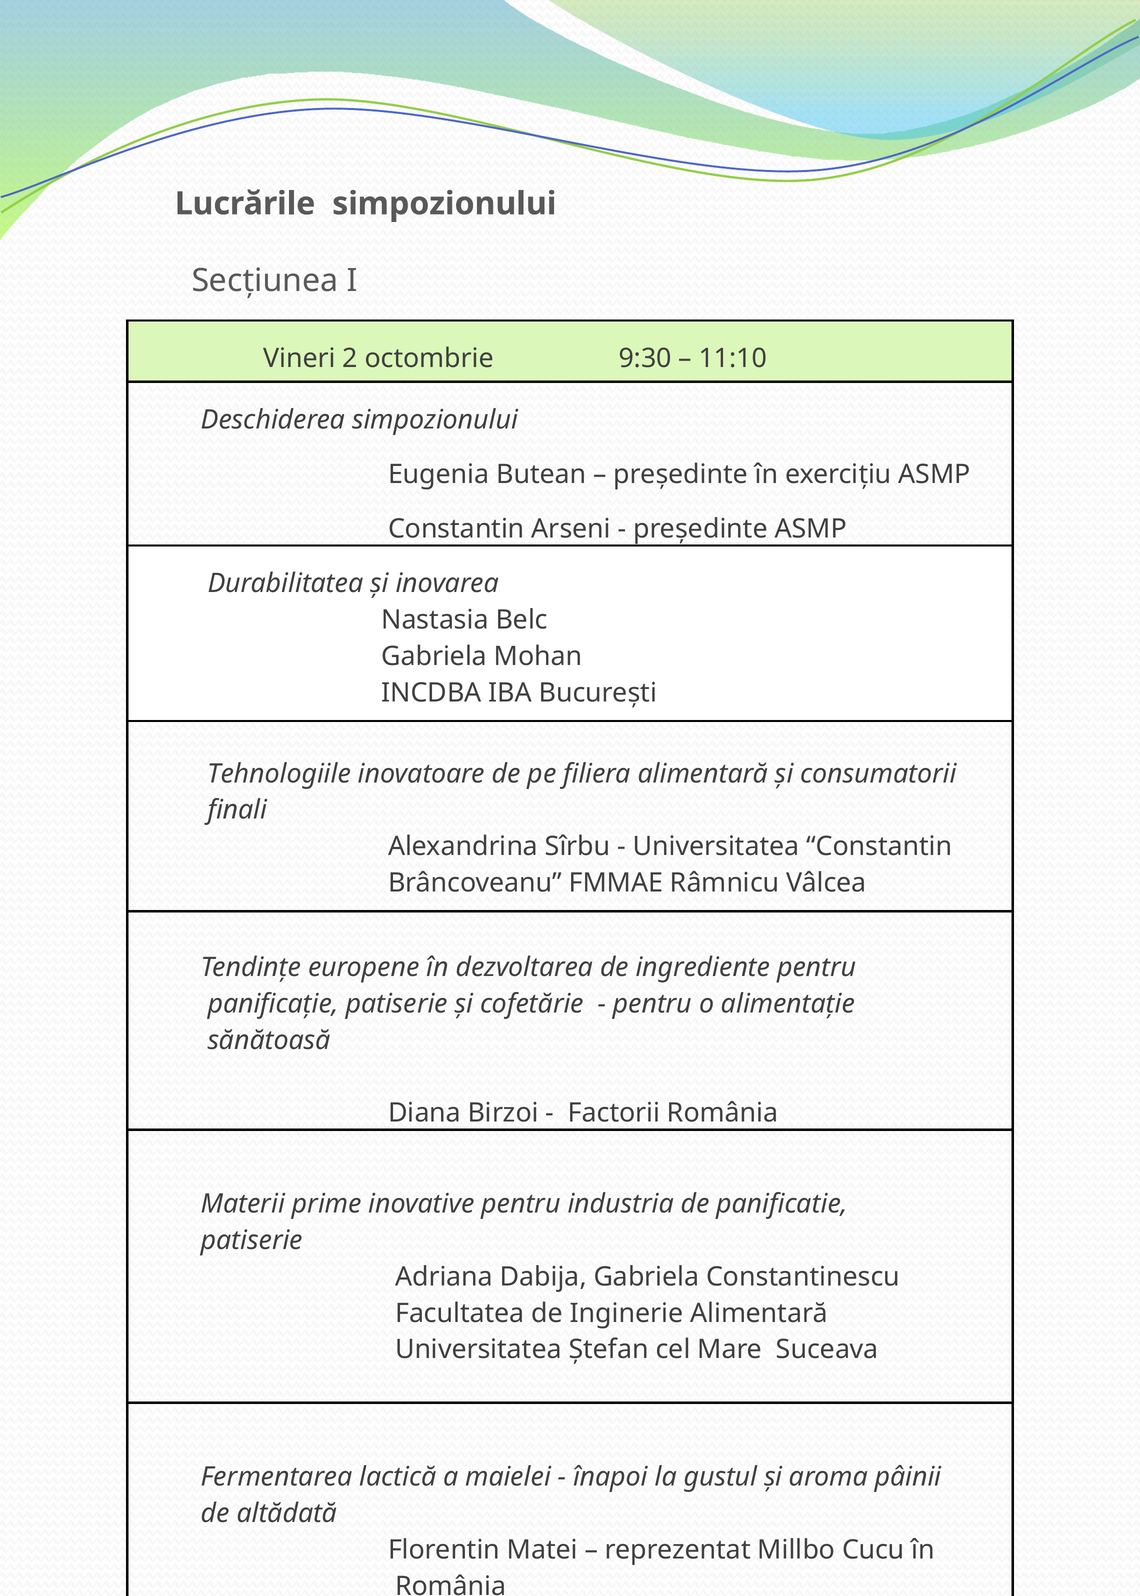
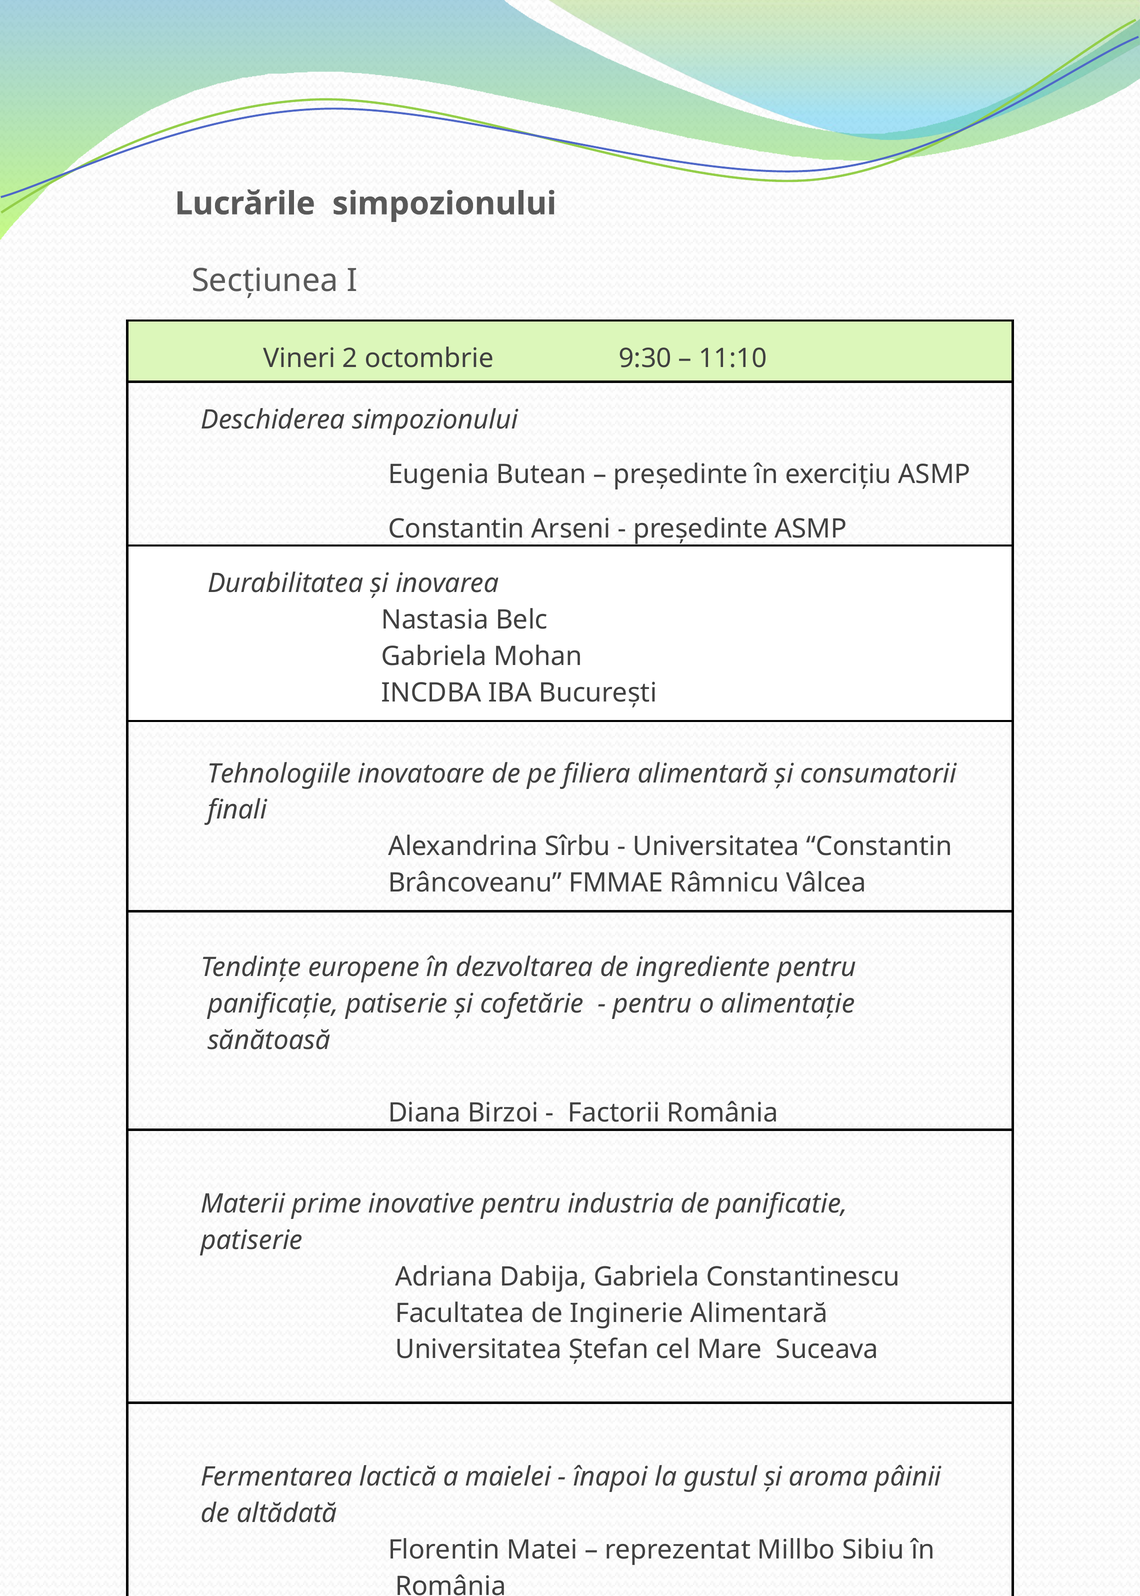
Cucu: Cucu -> Sibiu (873, 1550)
